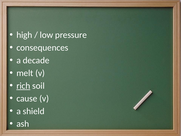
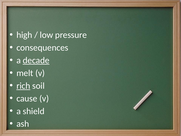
decade underline: none -> present (36, 60)
